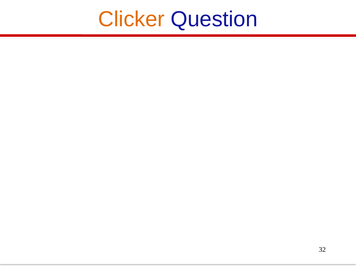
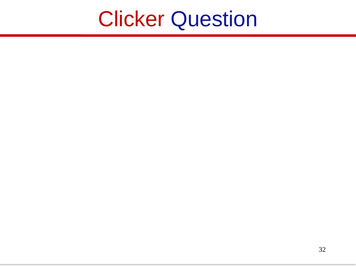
Clicker colour: orange -> red (131, 19)
